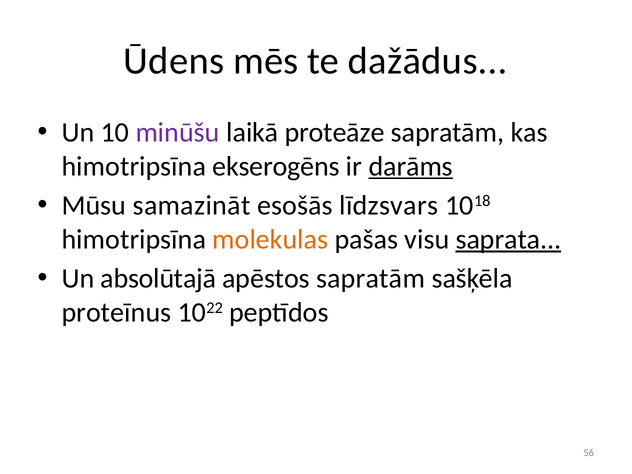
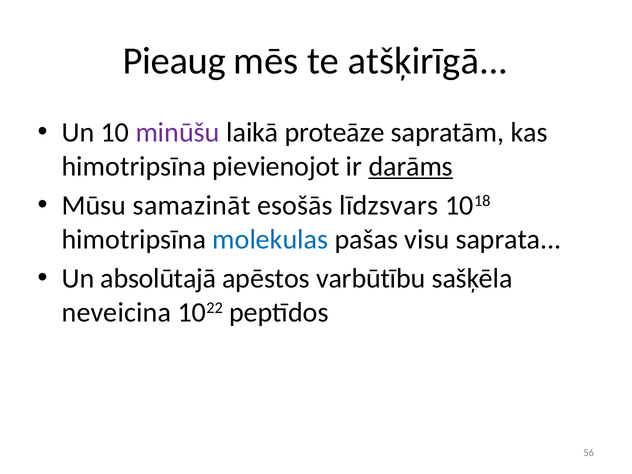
Ūdens: Ūdens -> Pieaug (174, 61)
dažādus: dažādus -> atšķirīgā (428, 61)
ekserogēns: ekserogēns -> pievienojot (276, 166)
molekulas colour: orange -> blue (270, 239)
saprata underline: present -> none (509, 239)
apēstos sapratām: sapratām -> varbūtību (371, 279)
proteīnus: proteīnus -> neveicina (116, 312)
